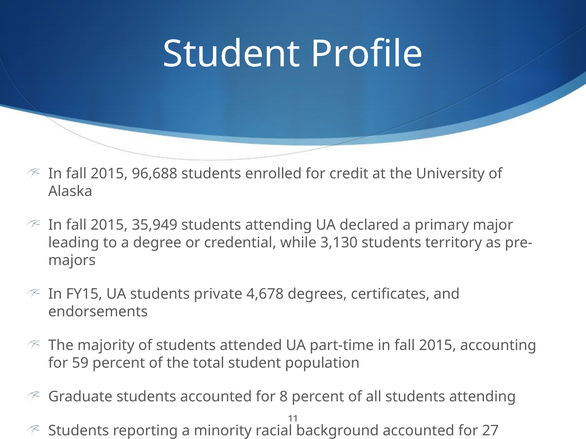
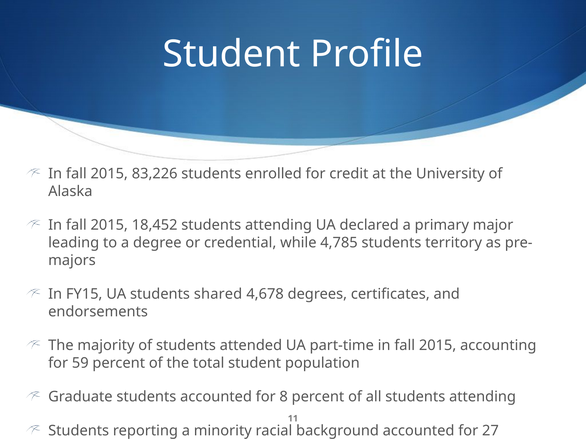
96,688: 96,688 -> 83,226 (155, 174)
35,949: 35,949 -> 18,452 (155, 225)
3,130: 3,130 -> 4,785 (339, 243)
private: private -> shared (218, 294)
